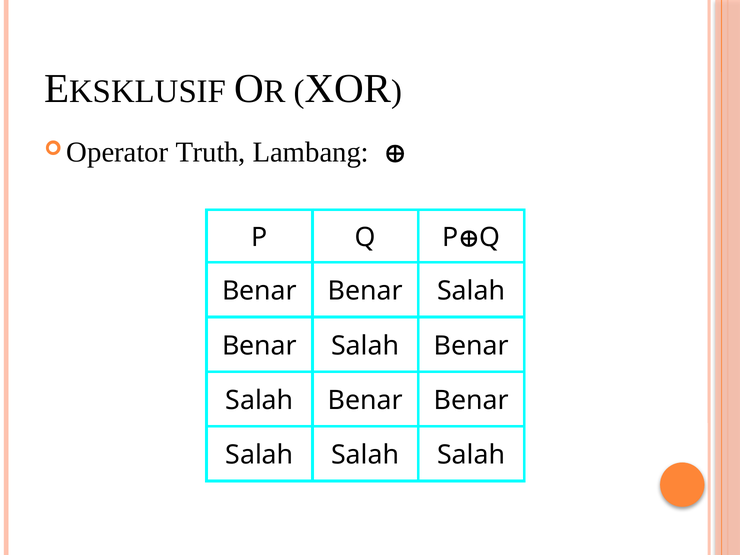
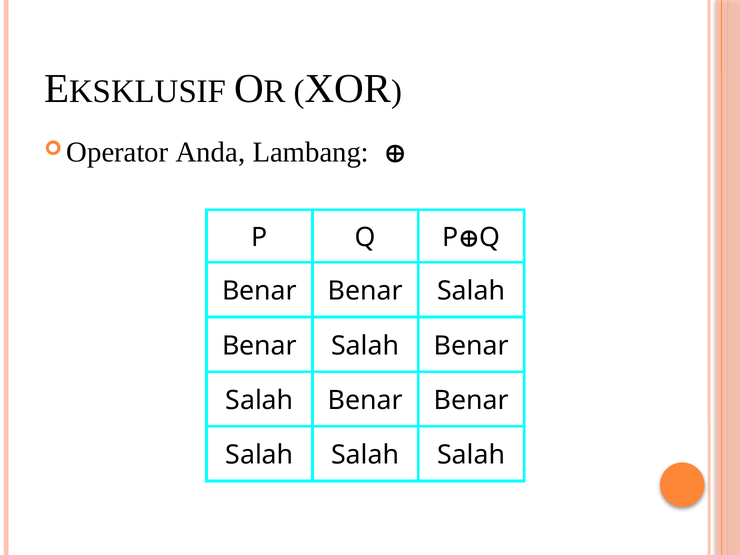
Truth: Truth -> Anda (210, 152)
